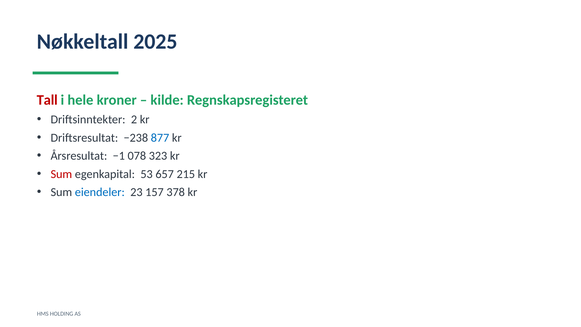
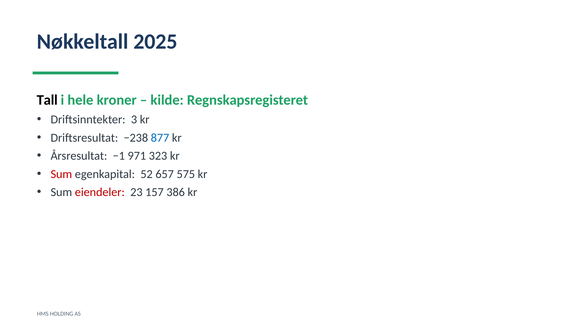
Tall colour: red -> black (47, 100)
2: 2 -> 3 (134, 119)
078: 078 -> 971 (137, 156)
53: 53 -> 52 (147, 174)
215: 215 -> 575 (186, 174)
eiendeler colour: blue -> red (100, 192)
378: 378 -> 386 (176, 192)
